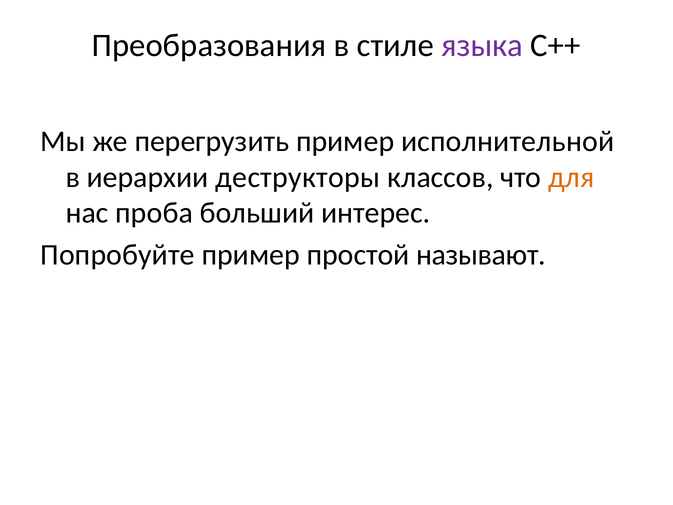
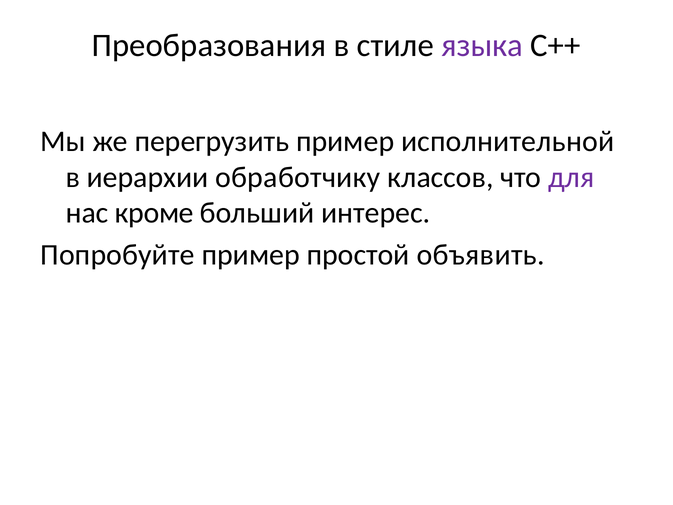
деструкторы: деструкторы -> обработчику (298, 177)
для colour: orange -> purple (571, 177)
проба: проба -> кроме (154, 213)
называют: называют -> объявить (481, 255)
